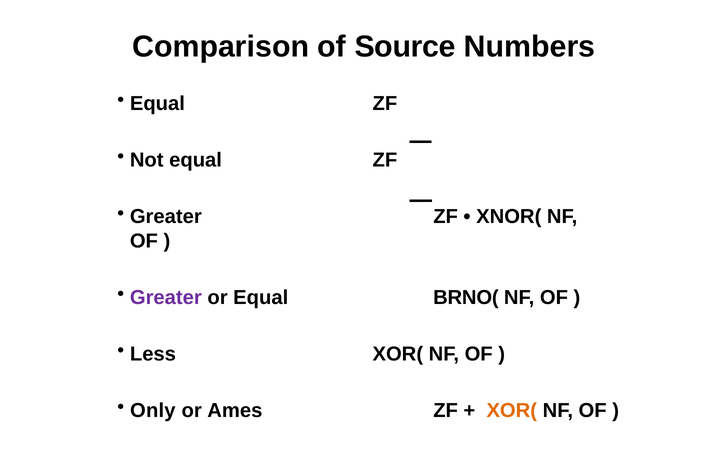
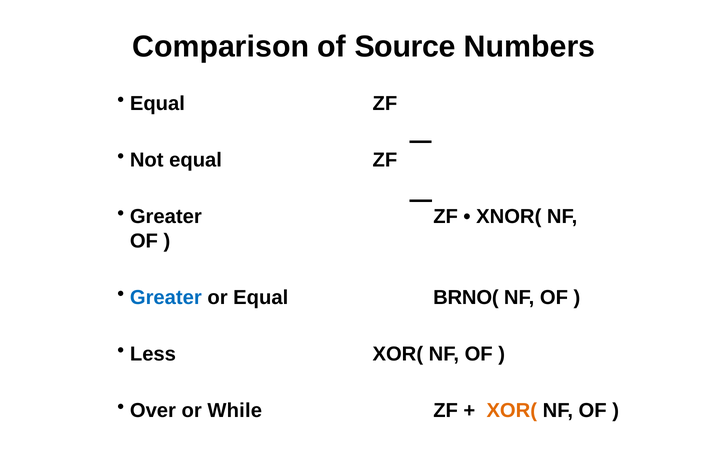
Greater colour: purple -> blue (166, 297)
Only: Only -> Over (153, 411)
Ames: Ames -> While (235, 411)
